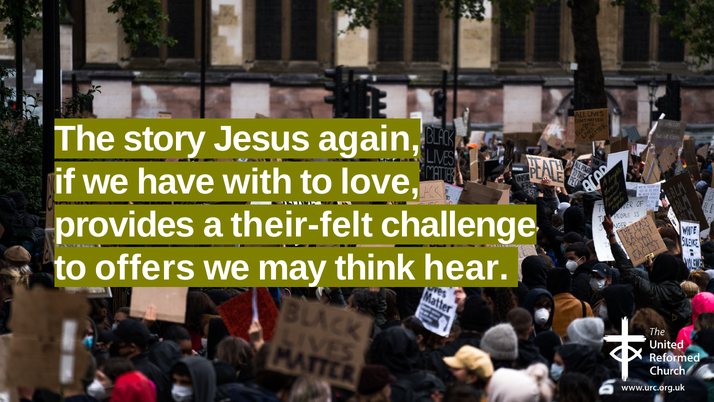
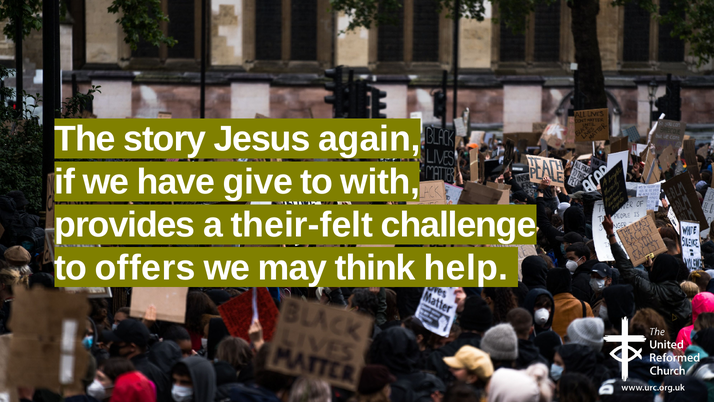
with: with -> give (258, 182)
love: love -> with (380, 182)
hear: hear -> help (466, 268)
